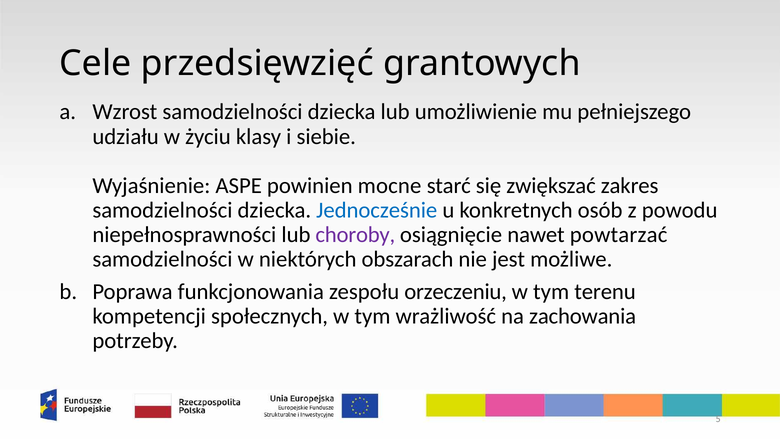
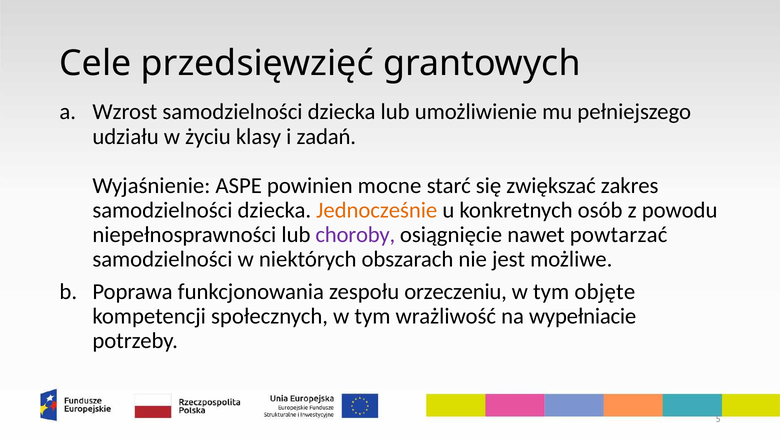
siebie: siebie -> zadań (326, 136)
Jednocześnie colour: blue -> orange (377, 210)
terenu: terenu -> objęte (605, 292)
zachowania: zachowania -> wypełniacie (583, 316)
